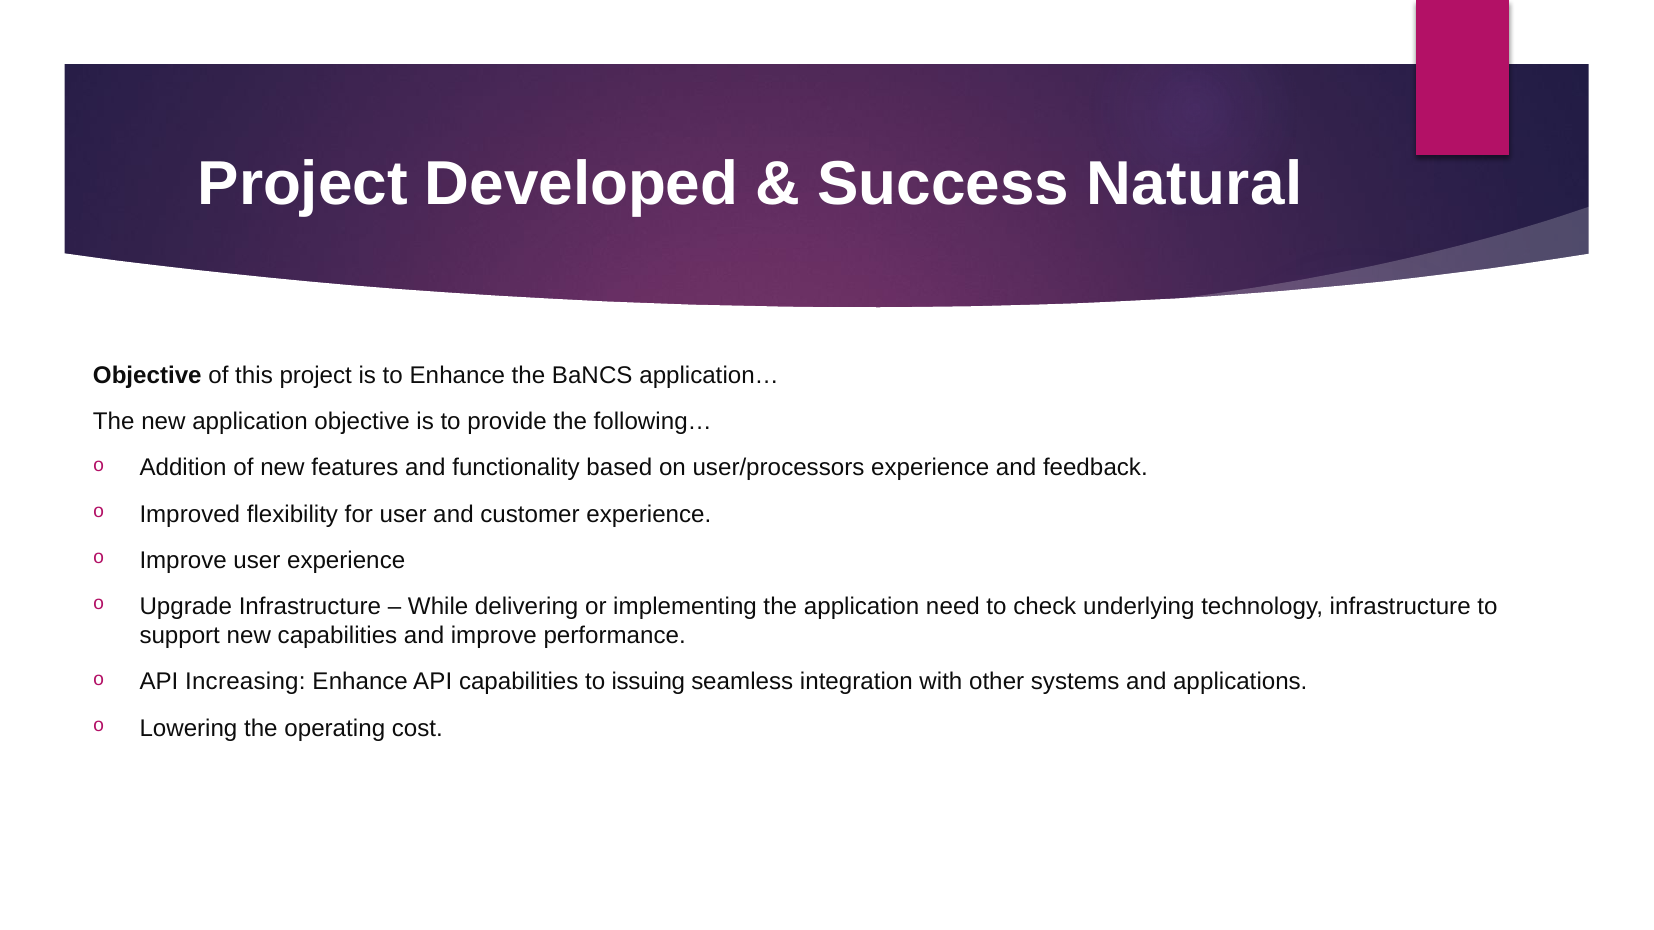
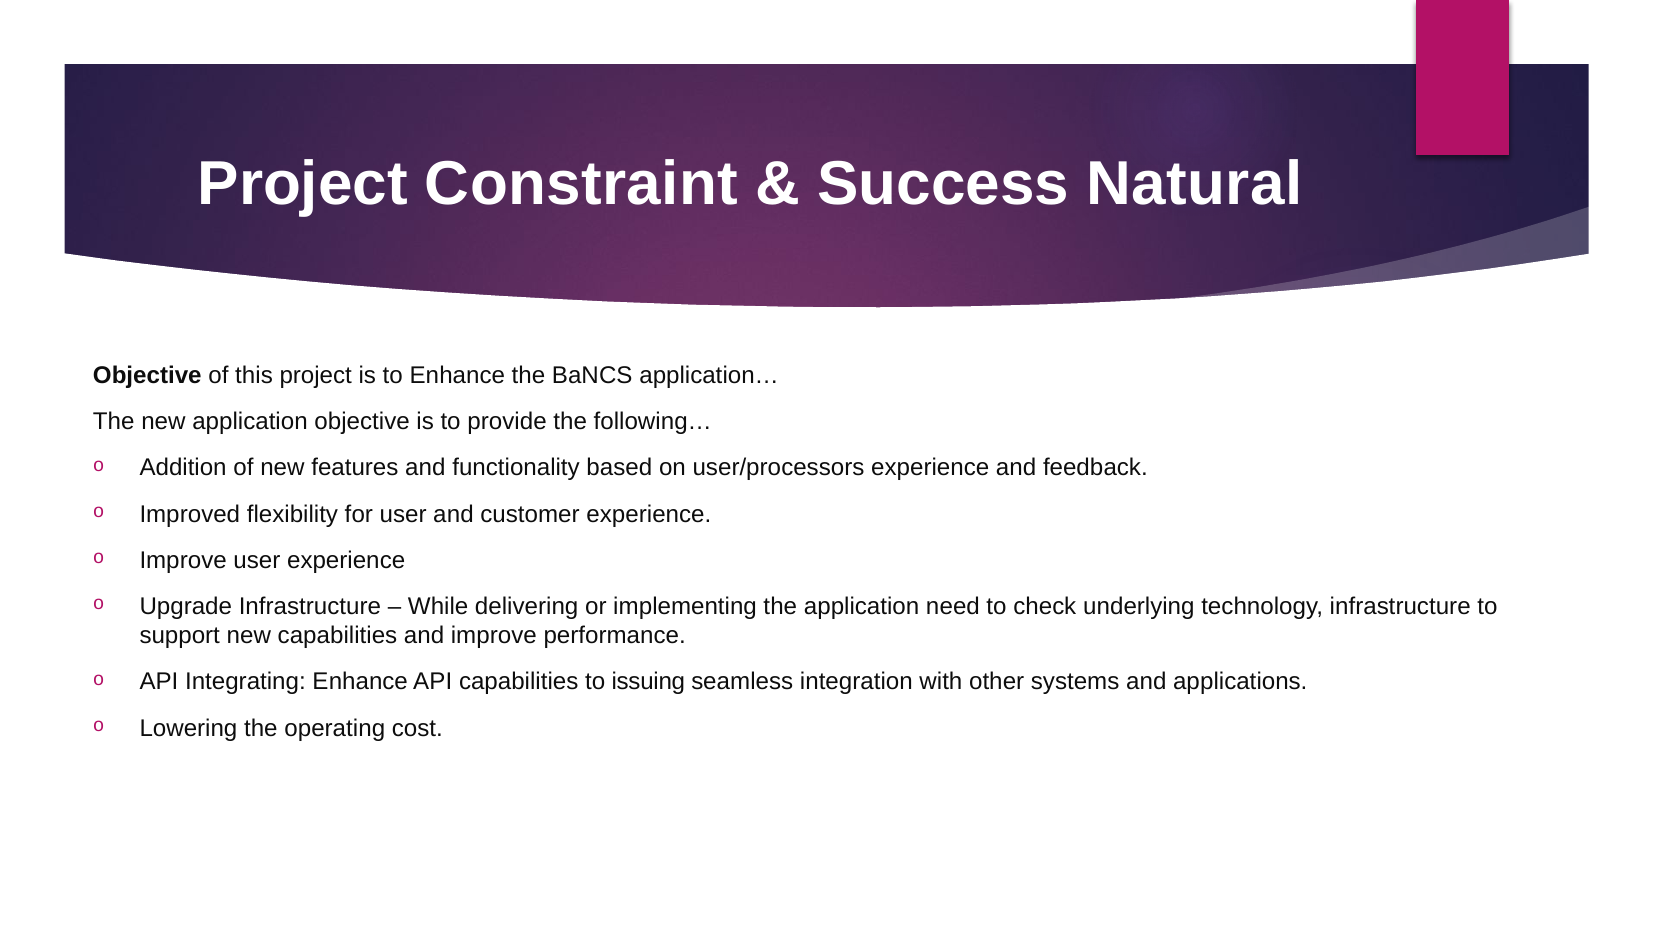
Developed: Developed -> Constraint (581, 184)
Increasing: Increasing -> Integrating (245, 682)
